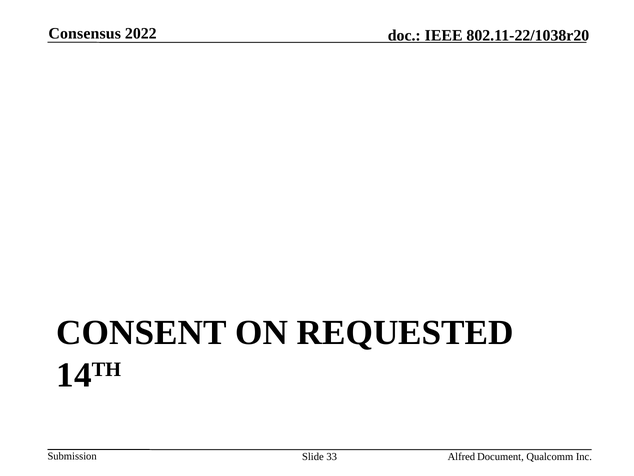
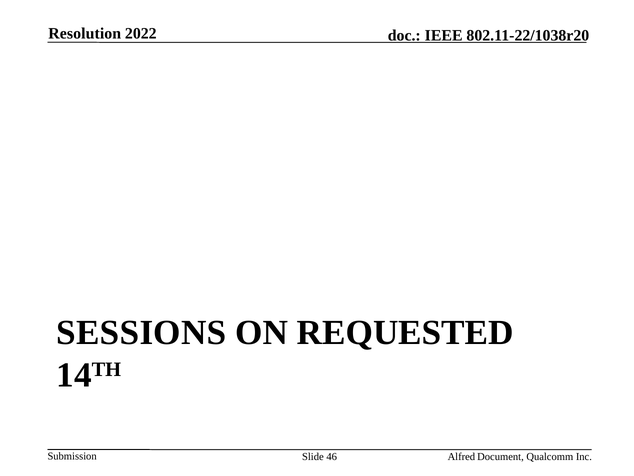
Consensus: Consensus -> Resolution (85, 34)
CONSENT: CONSENT -> SESSIONS (141, 332)
33: 33 -> 46 (332, 456)
